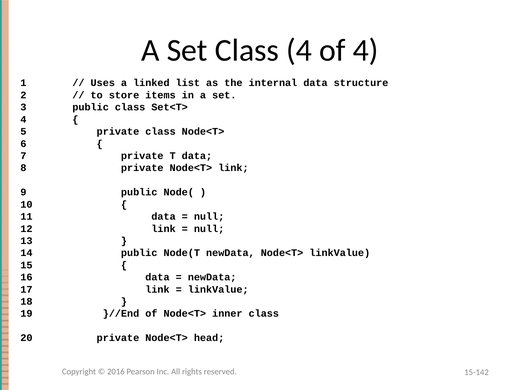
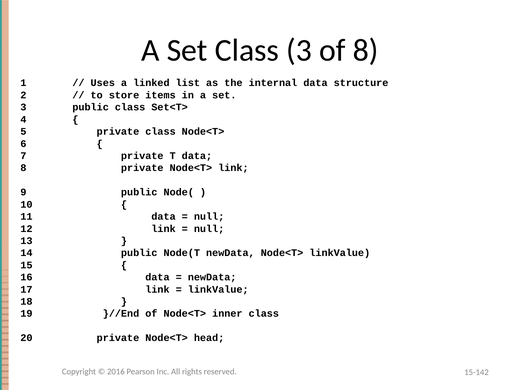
Class 4: 4 -> 3 (299, 50)
of 4: 4 -> 8 (366, 50)
